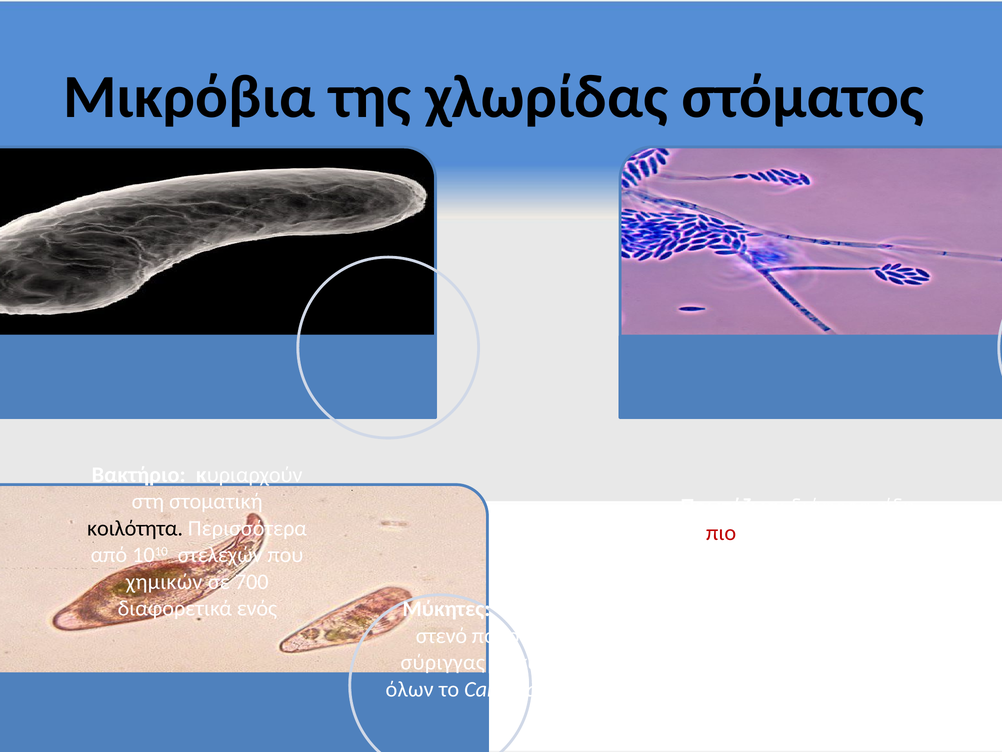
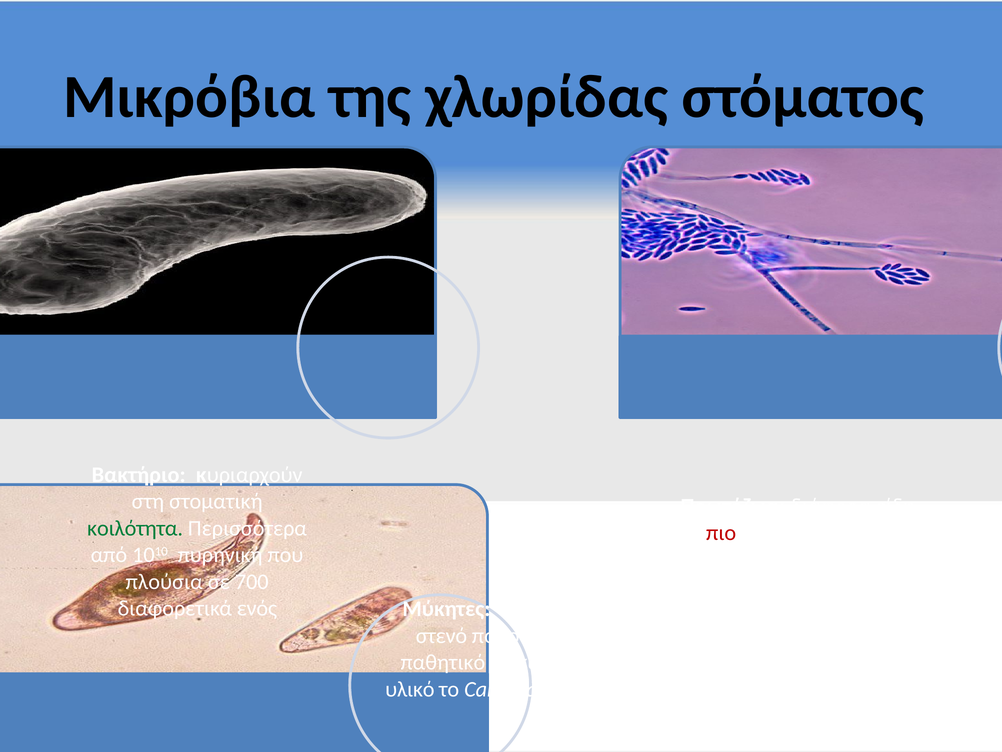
κοιλότητα colour: black -> green (135, 528)
στελεχών: στελεχών -> πυρηνική (220, 555)
χημικών: χημικών -> πλούσια (164, 581)
σύριγγας: σύριγγας -> παθητικό (443, 662)
όλων: όλων -> υλικό (410, 689)
